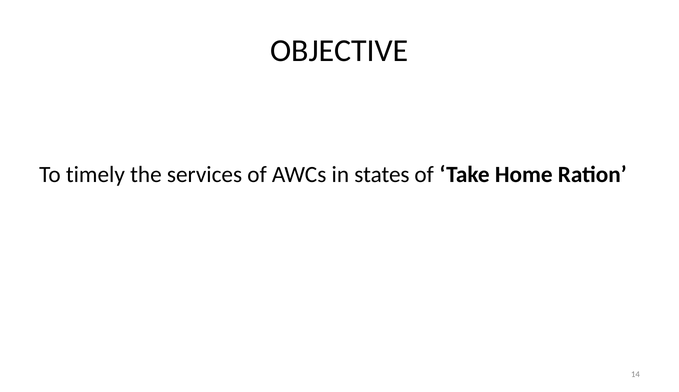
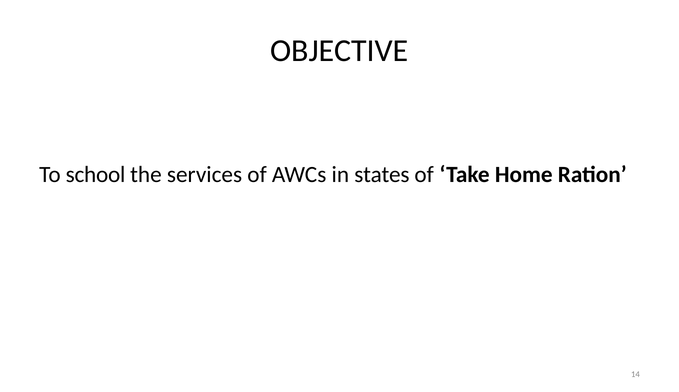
timely: timely -> school (96, 175)
